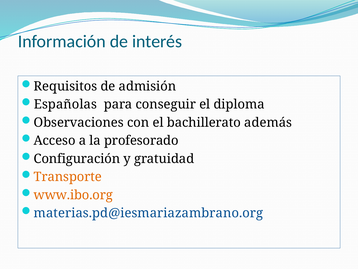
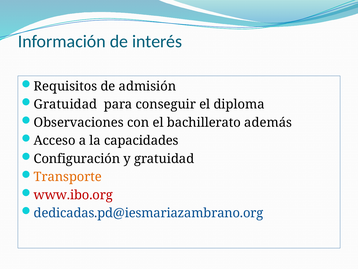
Españolas: Españolas -> Gratuidad (65, 104)
profesorado: profesorado -> capacidades (141, 140)
www.ibo.org colour: orange -> red (73, 195)
materias.pd@iesmariazambrano.org: materias.pd@iesmariazambrano.org -> dedicadas.pd@iesmariazambrano.org (149, 213)
